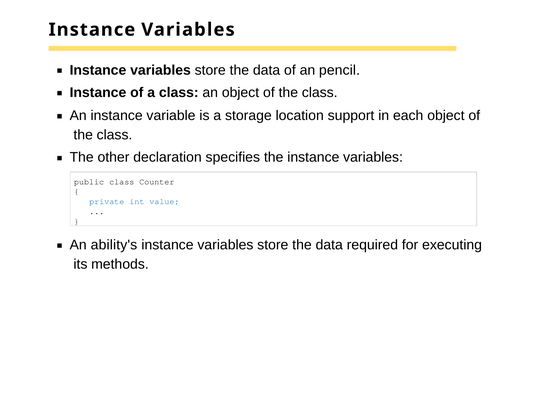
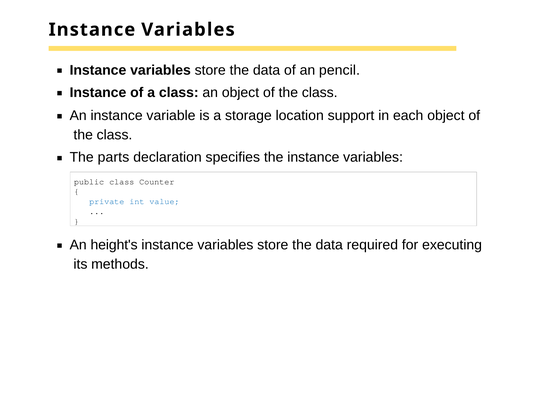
other: other -> parts (113, 157)
ability's: ability's -> height's (114, 245)
